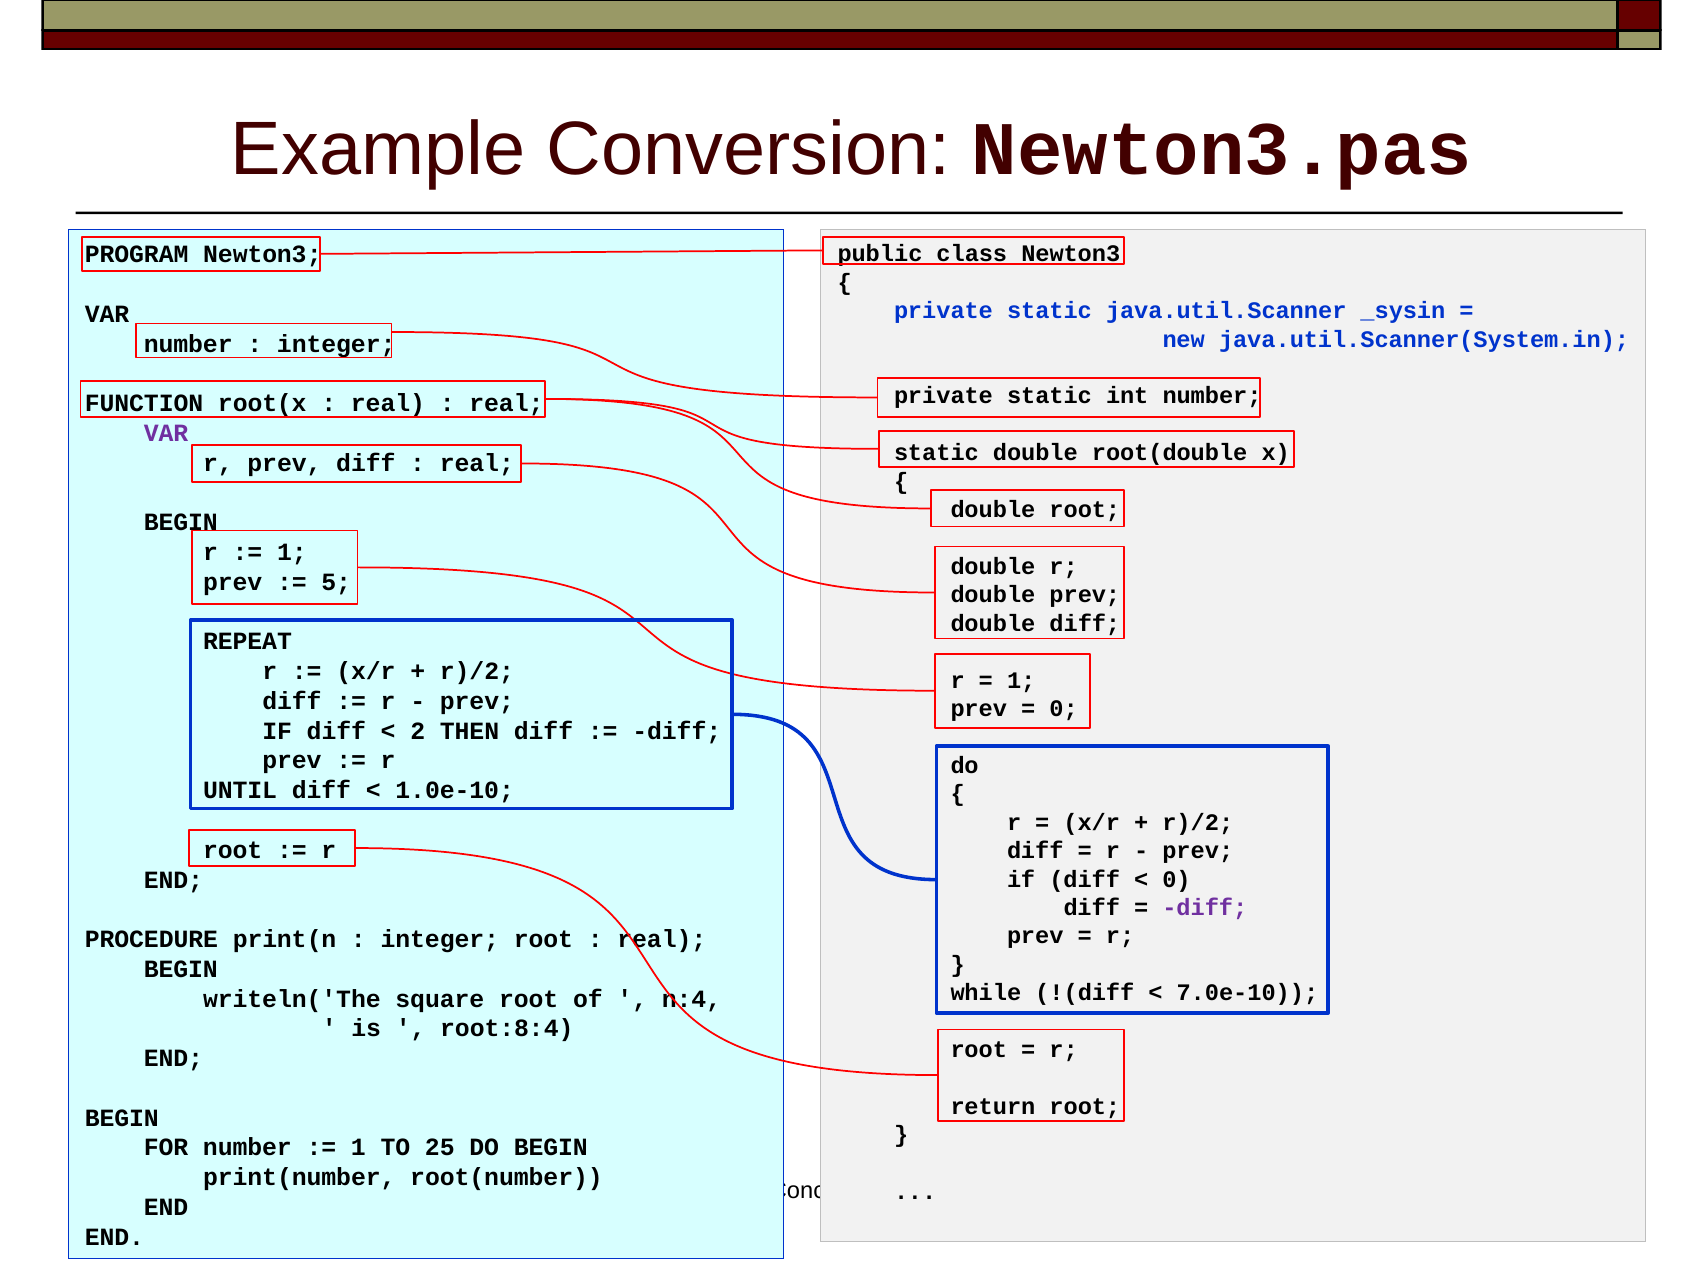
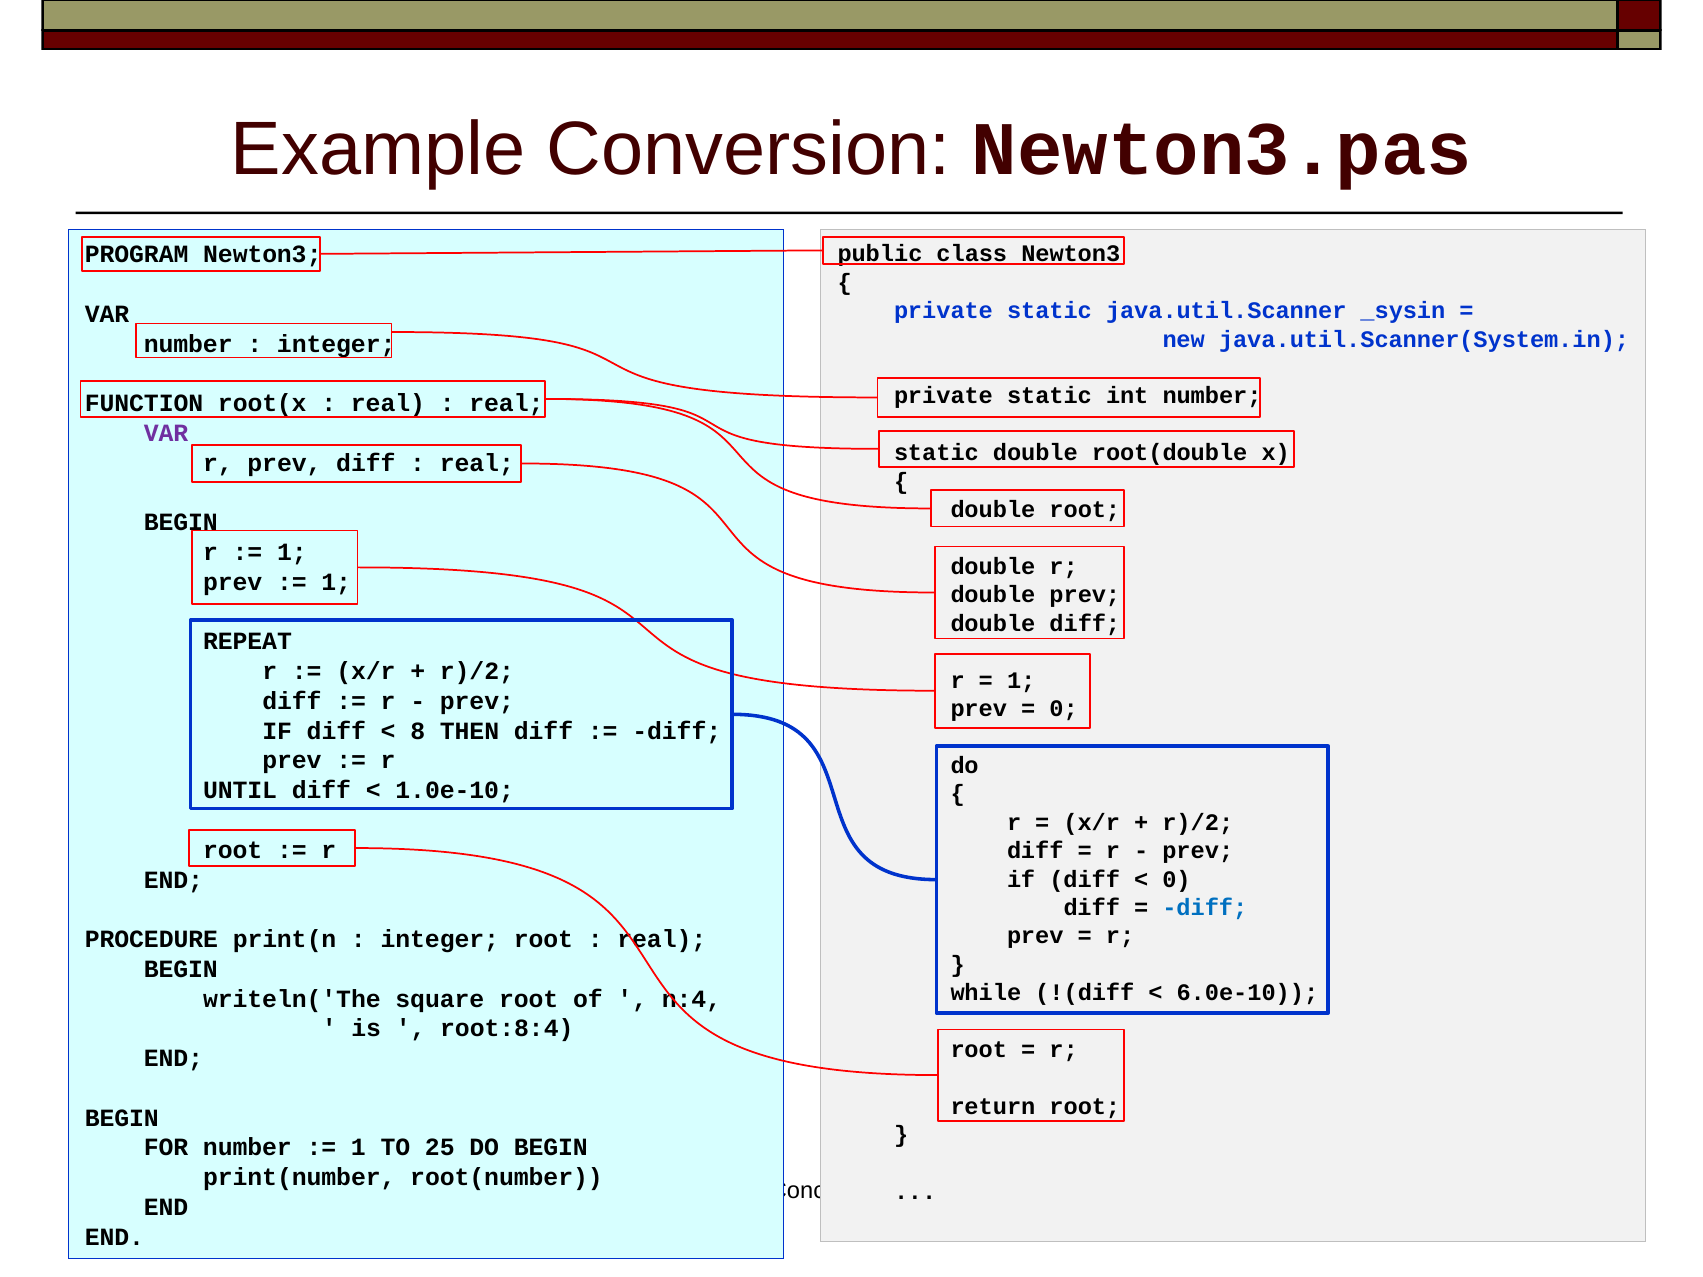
5: 5 -> 1 (336, 582)
2: 2 -> 8 (418, 731)
diff colour: purple -> blue (1205, 908)
7.0e-10: 7.0e-10 -> 6.0e-10 (1247, 993)
